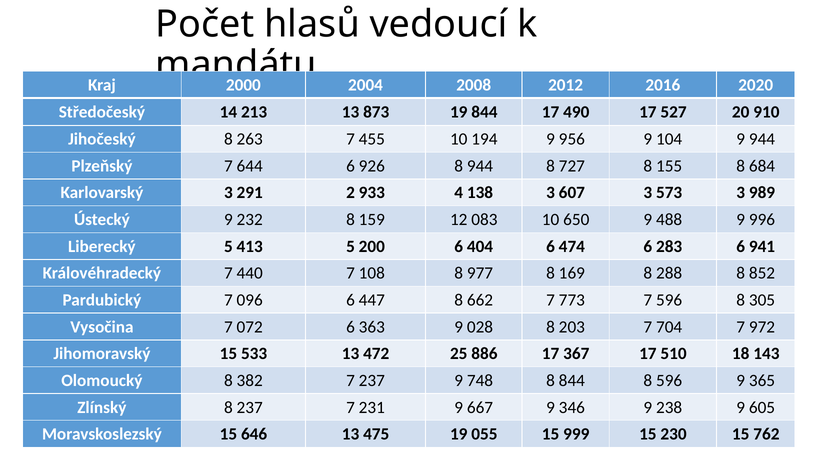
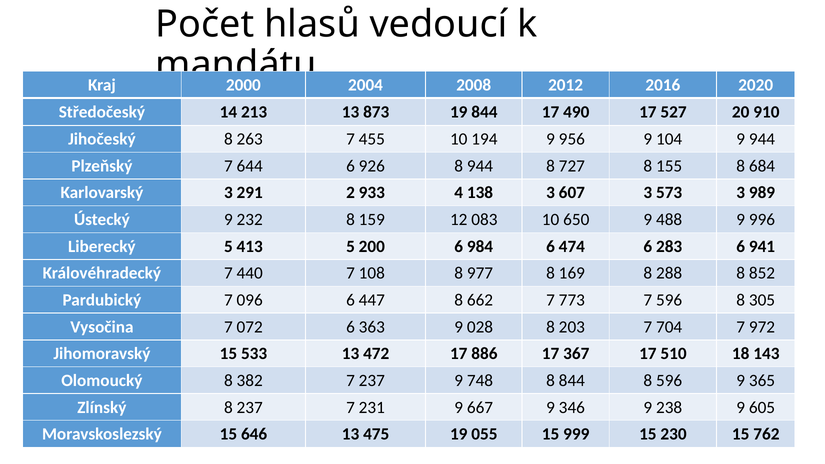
404: 404 -> 984 (480, 246)
472 25: 25 -> 17 (459, 354)
